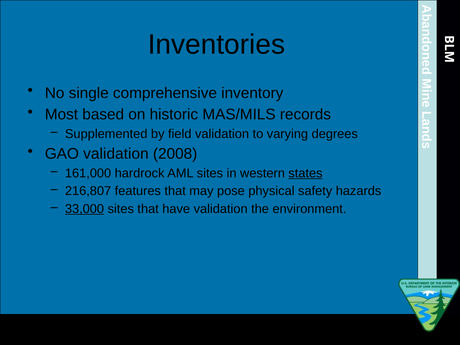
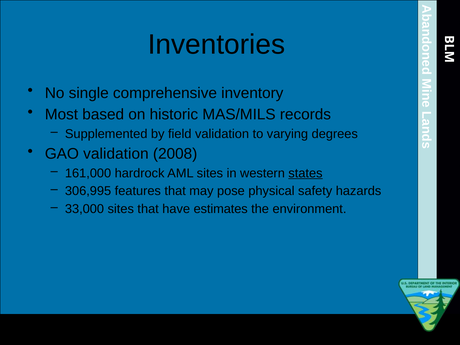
216,807: 216,807 -> 306,995 (88, 191)
33,000 underline: present -> none (85, 209)
have validation: validation -> estimates (221, 209)
